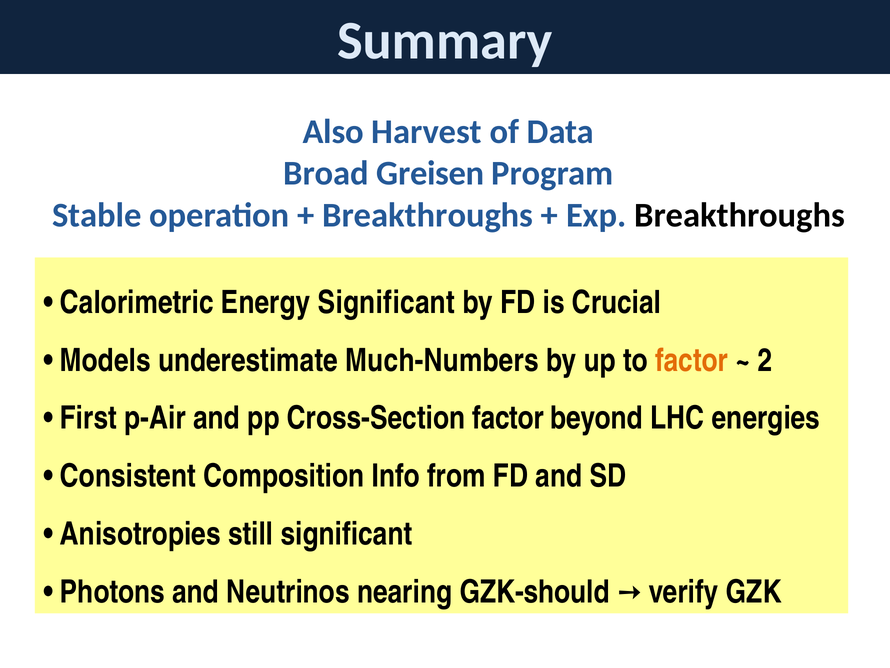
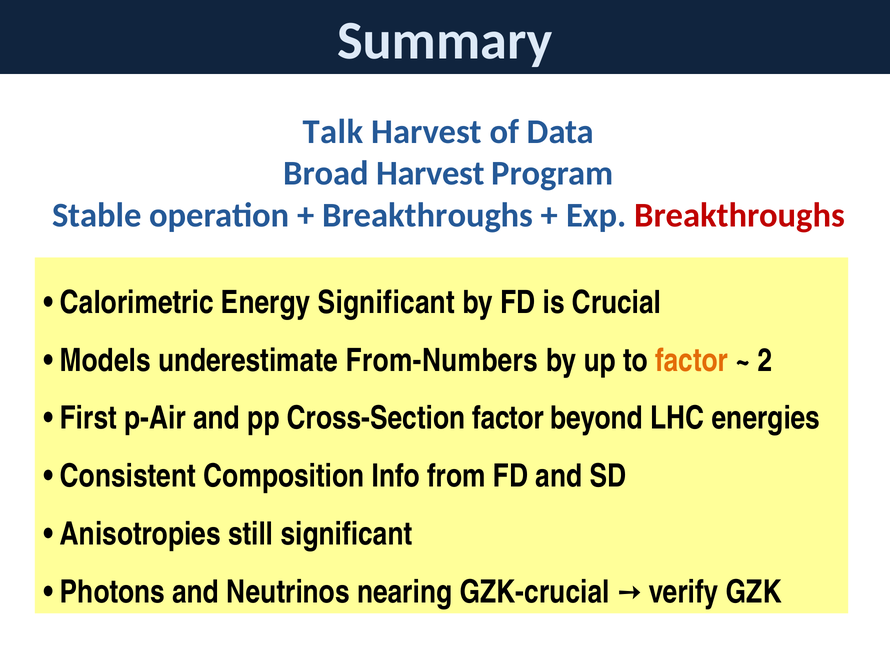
Also: Also -> Talk (333, 132)
Broad Greisen: Greisen -> Harvest (430, 173)
Breakthroughs colour: black -> red (740, 215)
Much-Numbers: Much-Numbers -> From-Numbers (442, 360)
GZK-should: GZK-should -> GZK-crucial (535, 591)
